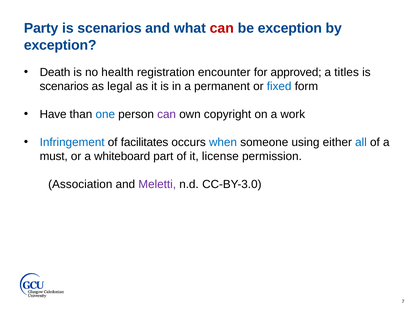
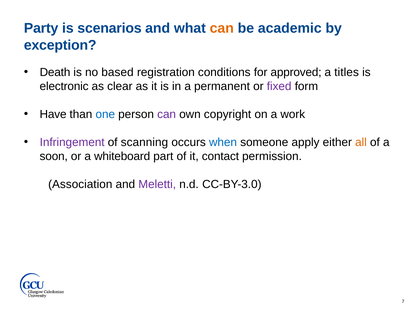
can colour: red -> orange (222, 28)
be exception: exception -> academic (290, 28)
health: health -> based (117, 72)
encounter: encounter -> conditions (224, 72)
scenarios: scenarios -> electronic (64, 86)
legal: legal -> clear (120, 86)
fixed colour: blue -> purple (279, 86)
Infringement colour: blue -> purple (72, 142)
facilitates: facilitates -> scanning (144, 142)
using: using -> apply (305, 142)
all colour: blue -> orange (361, 142)
must: must -> soon (54, 156)
license: license -> contact (220, 156)
